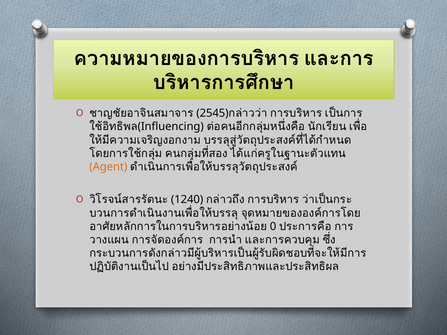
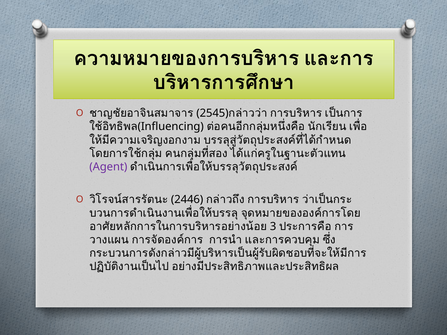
Agent colour: orange -> purple (108, 167)
1240: 1240 -> 2446 (187, 200)
0: 0 -> 3 (273, 227)
